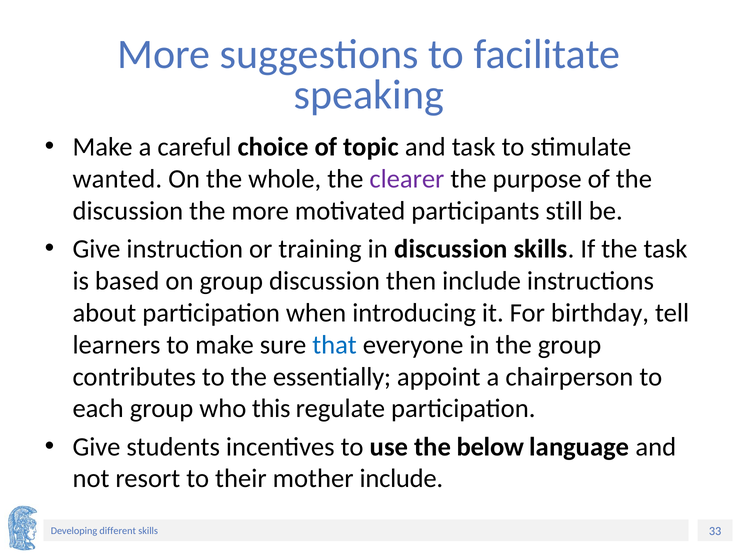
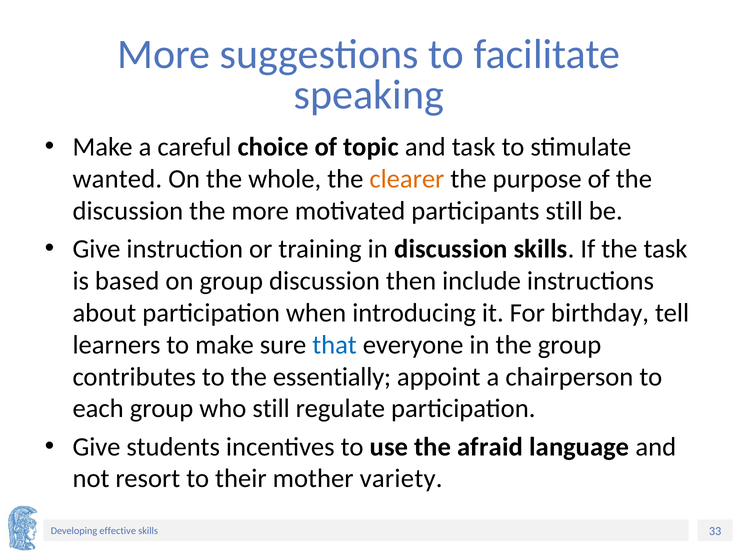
clearer colour: purple -> orange (407, 179)
who this: this -> still (271, 409)
below: below -> afraid (490, 447)
mother include: include -> variety (401, 479)
different: different -> effective (118, 531)
